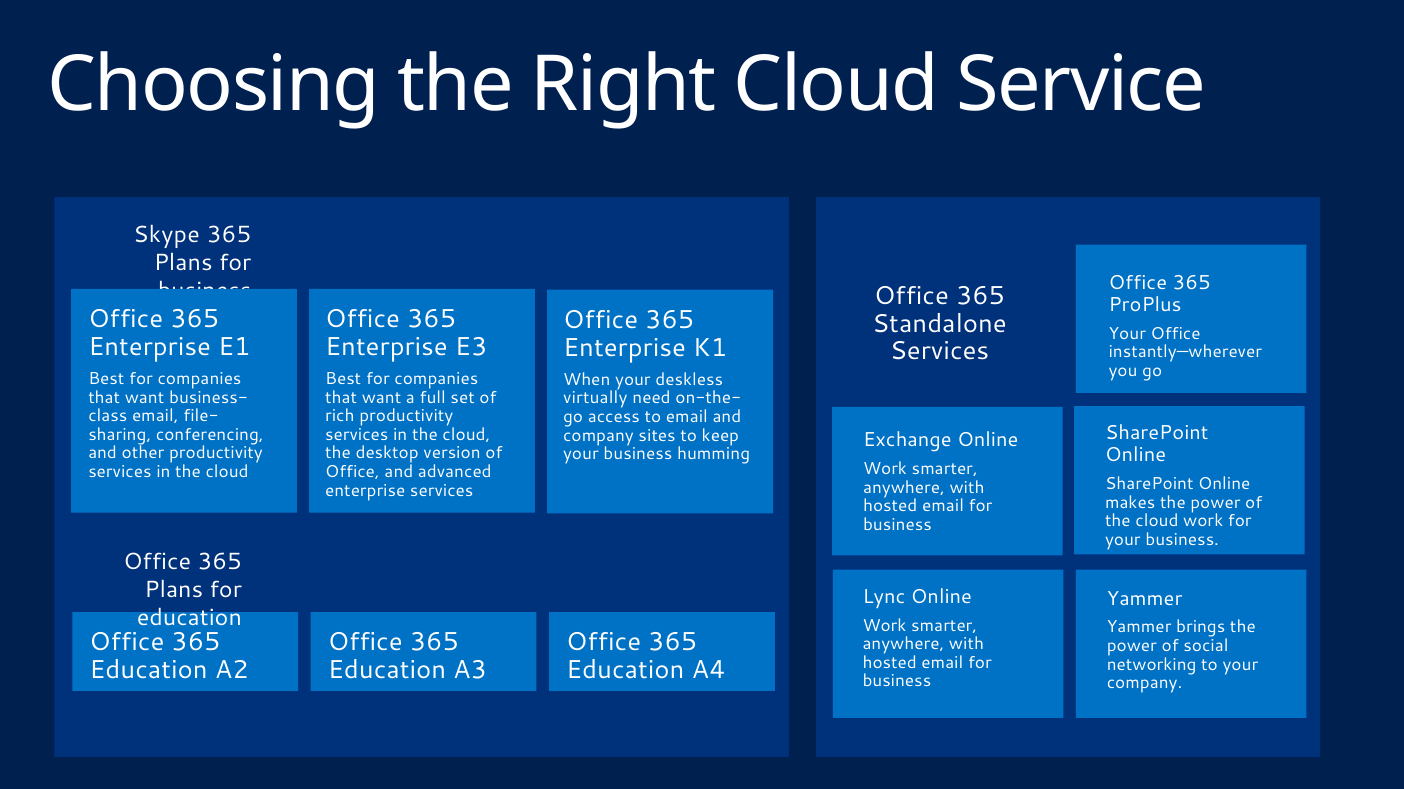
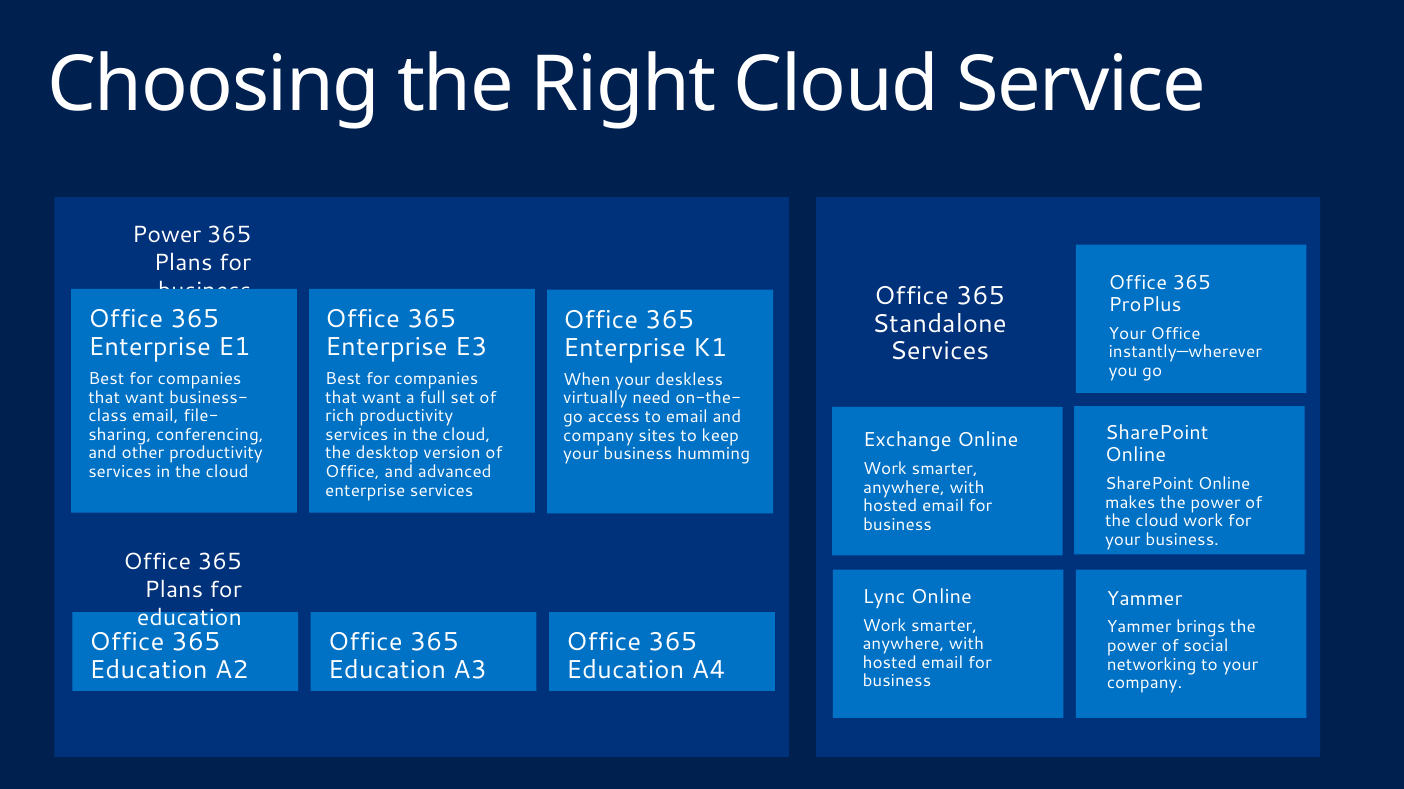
Skype: Skype -> Power (167, 235)
